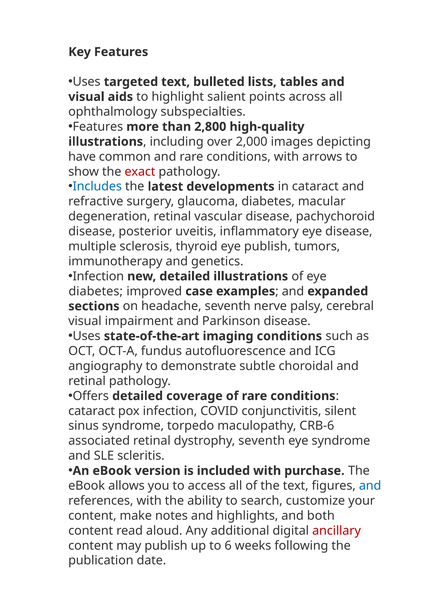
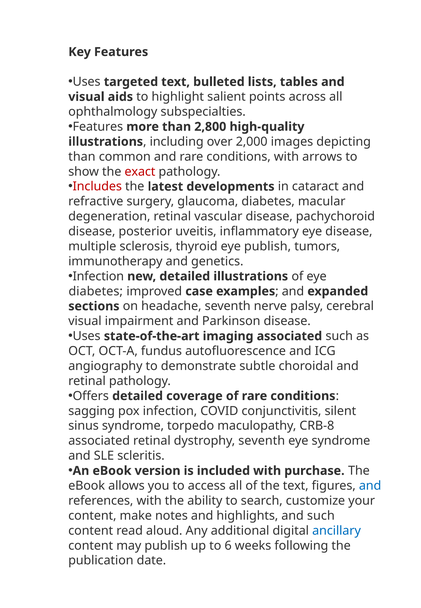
have: have -> than (82, 157)
Includes colour: blue -> red (97, 187)
imaging conditions: conditions -> associated (289, 336)
cataract: cataract -> sagging (92, 411)
CRB-6: CRB-6 -> CRB-8 (317, 426)
and both: both -> such (321, 516)
ancillary colour: red -> blue (337, 531)
